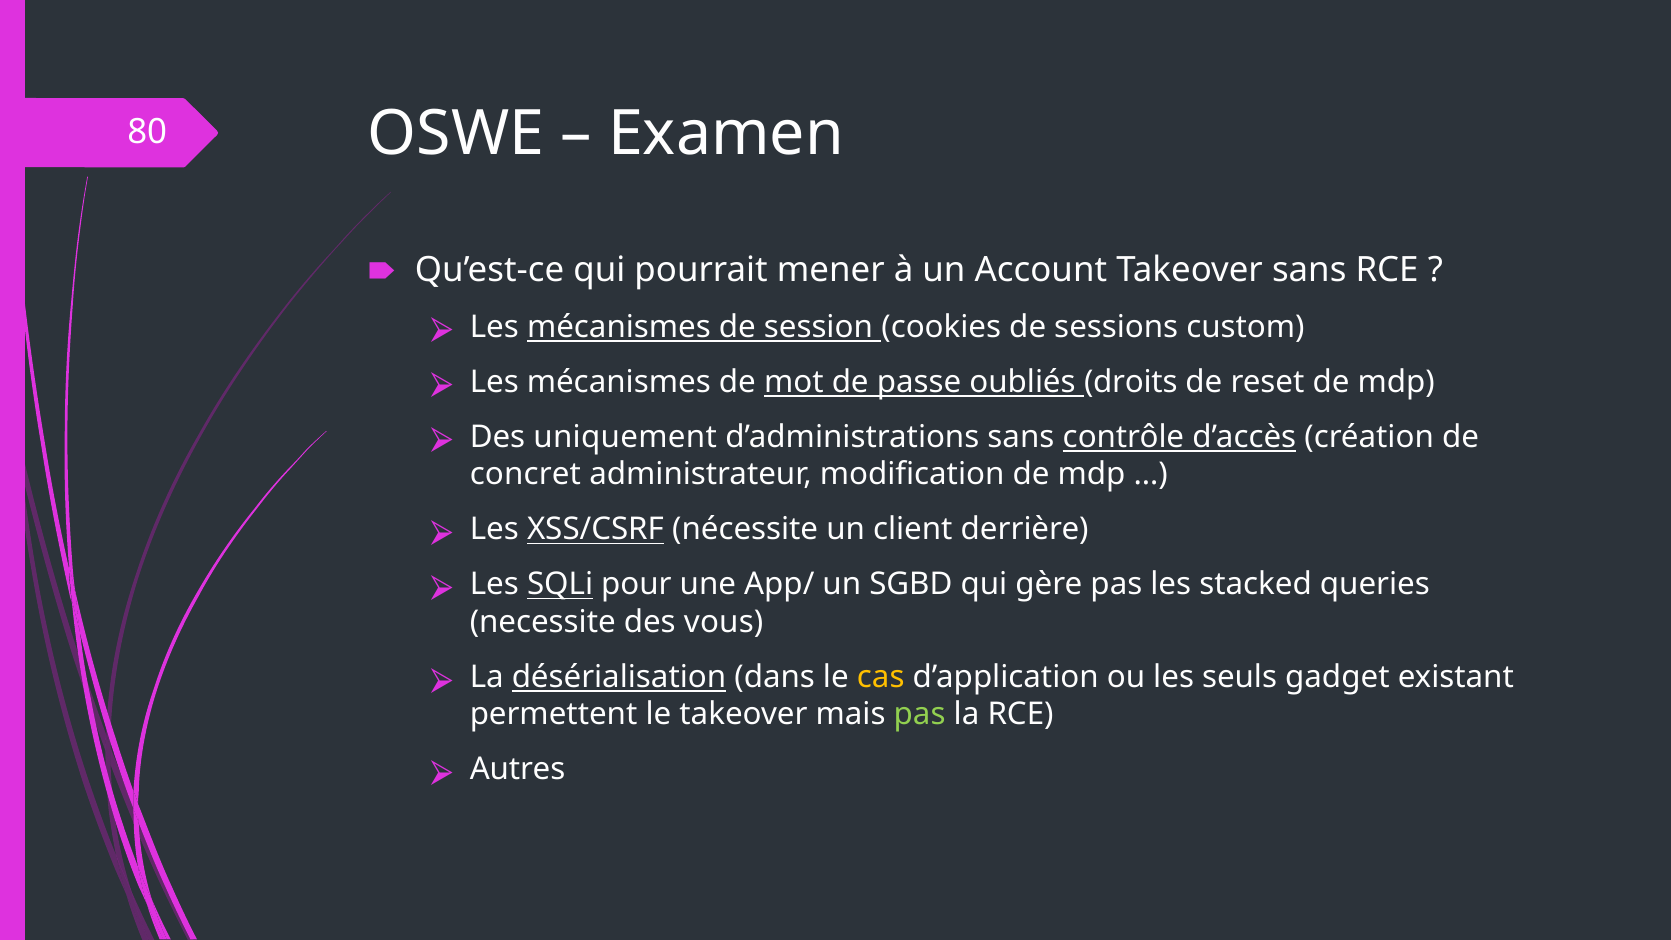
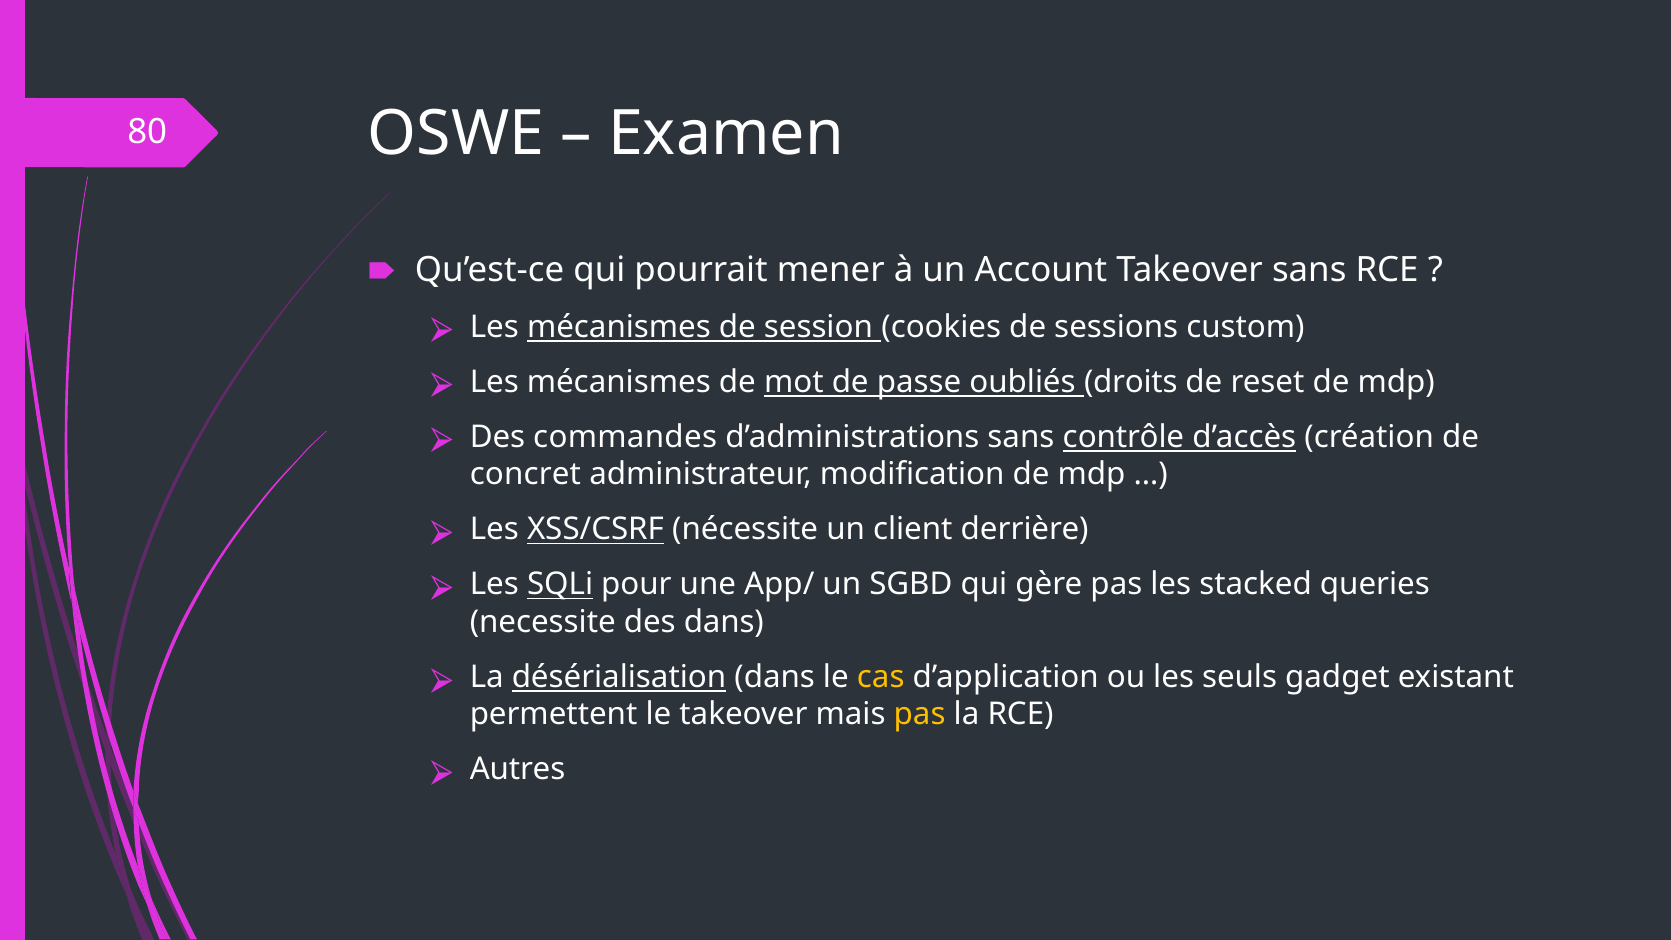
uniquement: uniquement -> commandes (625, 437)
des vous: vous -> dans (724, 622)
pas colour: light green -> yellow (920, 715)
